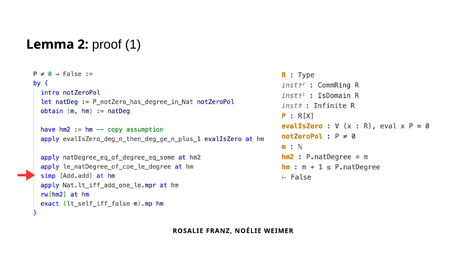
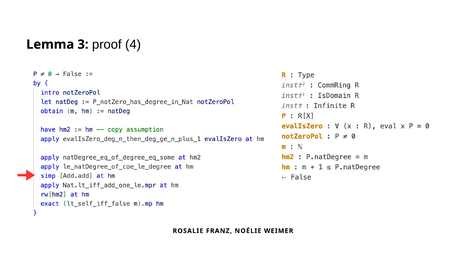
2: 2 -> 3 (83, 44)
1: 1 -> 4 (133, 44)
